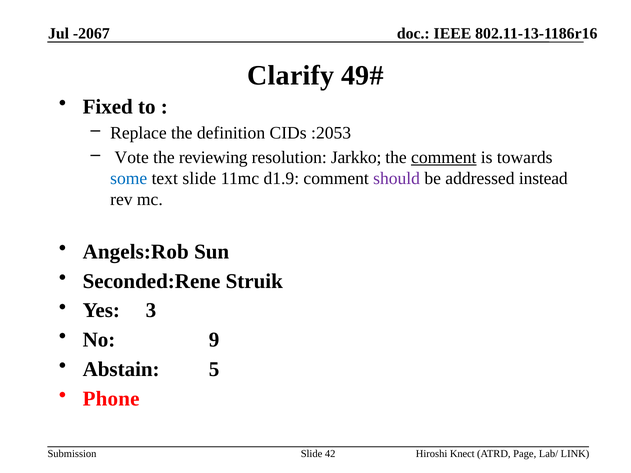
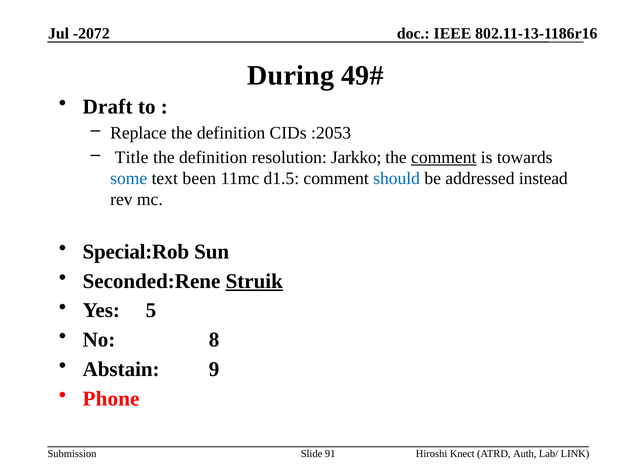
-2067: -2067 -> -2072 (91, 34)
Clarify: Clarify -> During (291, 76)
Fixed: Fixed -> Draft (108, 107)
Vote: Vote -> Title (132, 158)
reviewing: reviewing -> definition (213, 158)
text slide: slide -> been (199, 179)
d1.9: d1.9 -> d1.5 (281, 179)
should colour: purple -> blue (397, 179)
Angels:Rob: Angels:Rob -> Special:Rob (136, 252)
Struik underline: none -> present (254, 281)
3: 3 -> 5 (151, 311)
9: 9 -> 8 (214, 340)
5: 5 -> 9 (214, 370)
42: 42 -> 91 (330, 454)
Page: Page -> Auth (525, 454)
